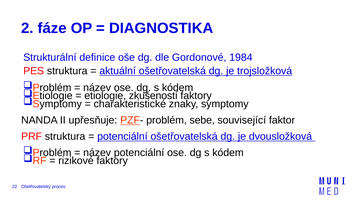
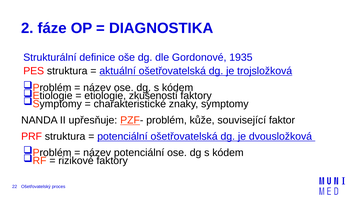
1984: 1984 -> 1935 (241, 58)
sebe: sebe -> kůže (202, 120)
